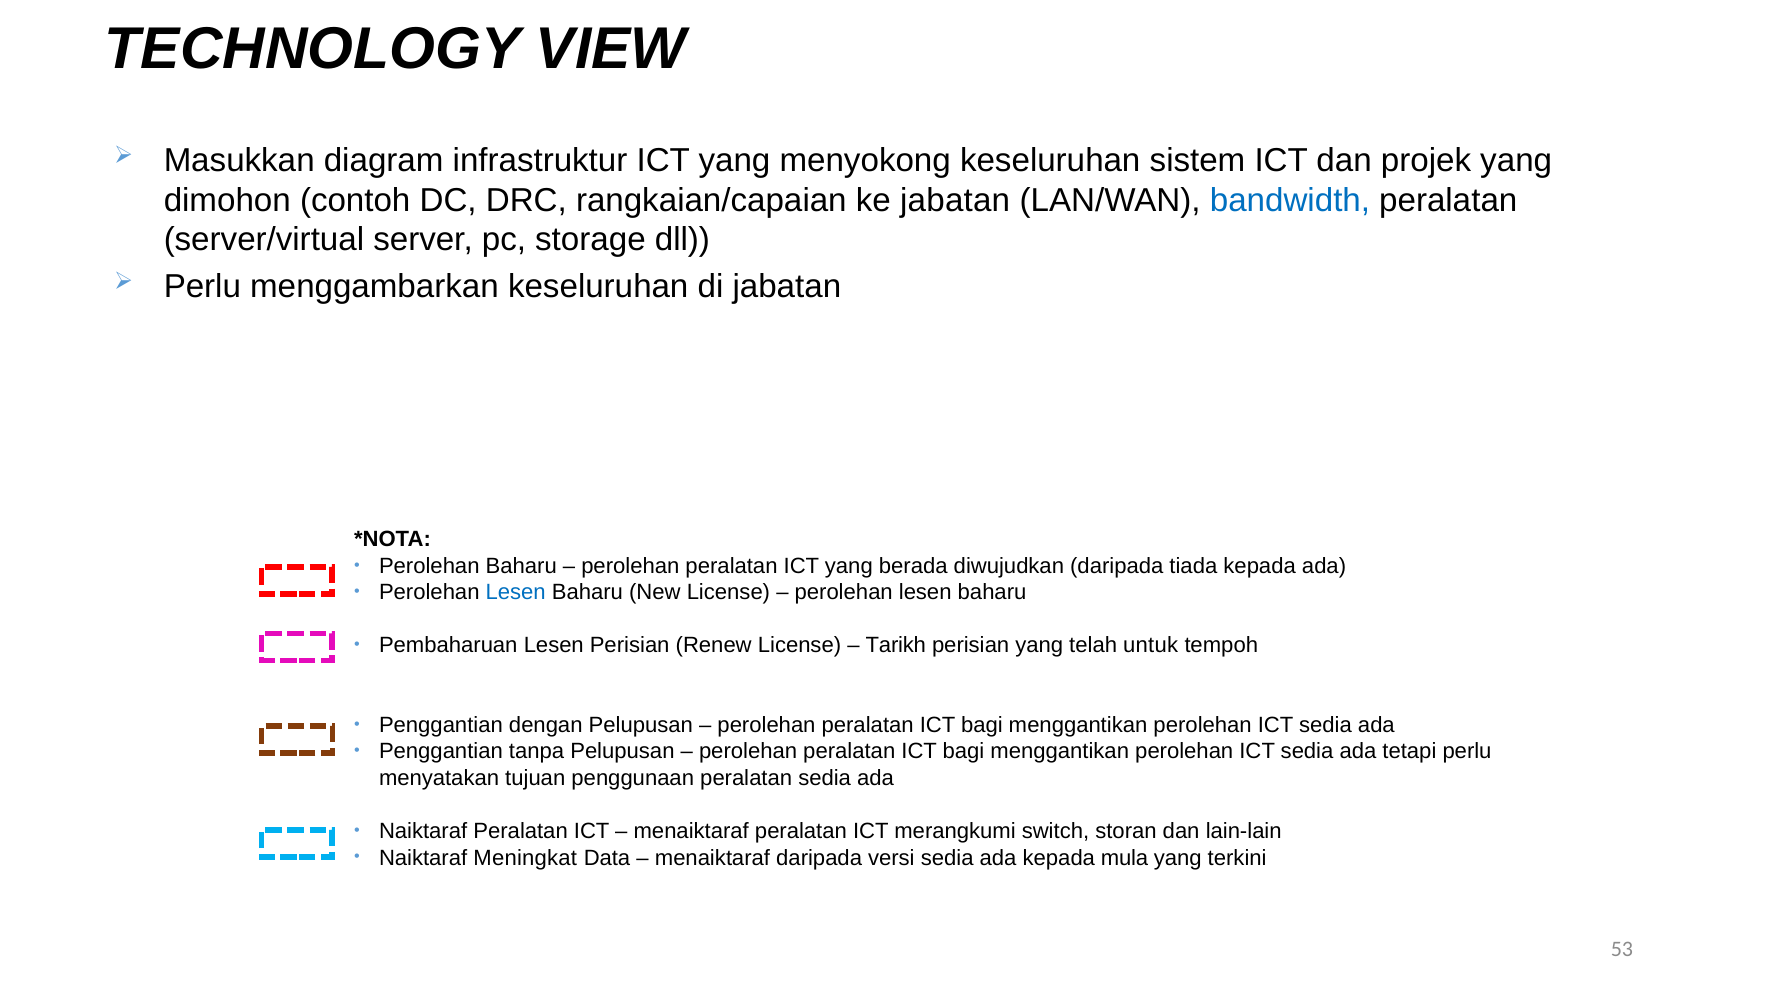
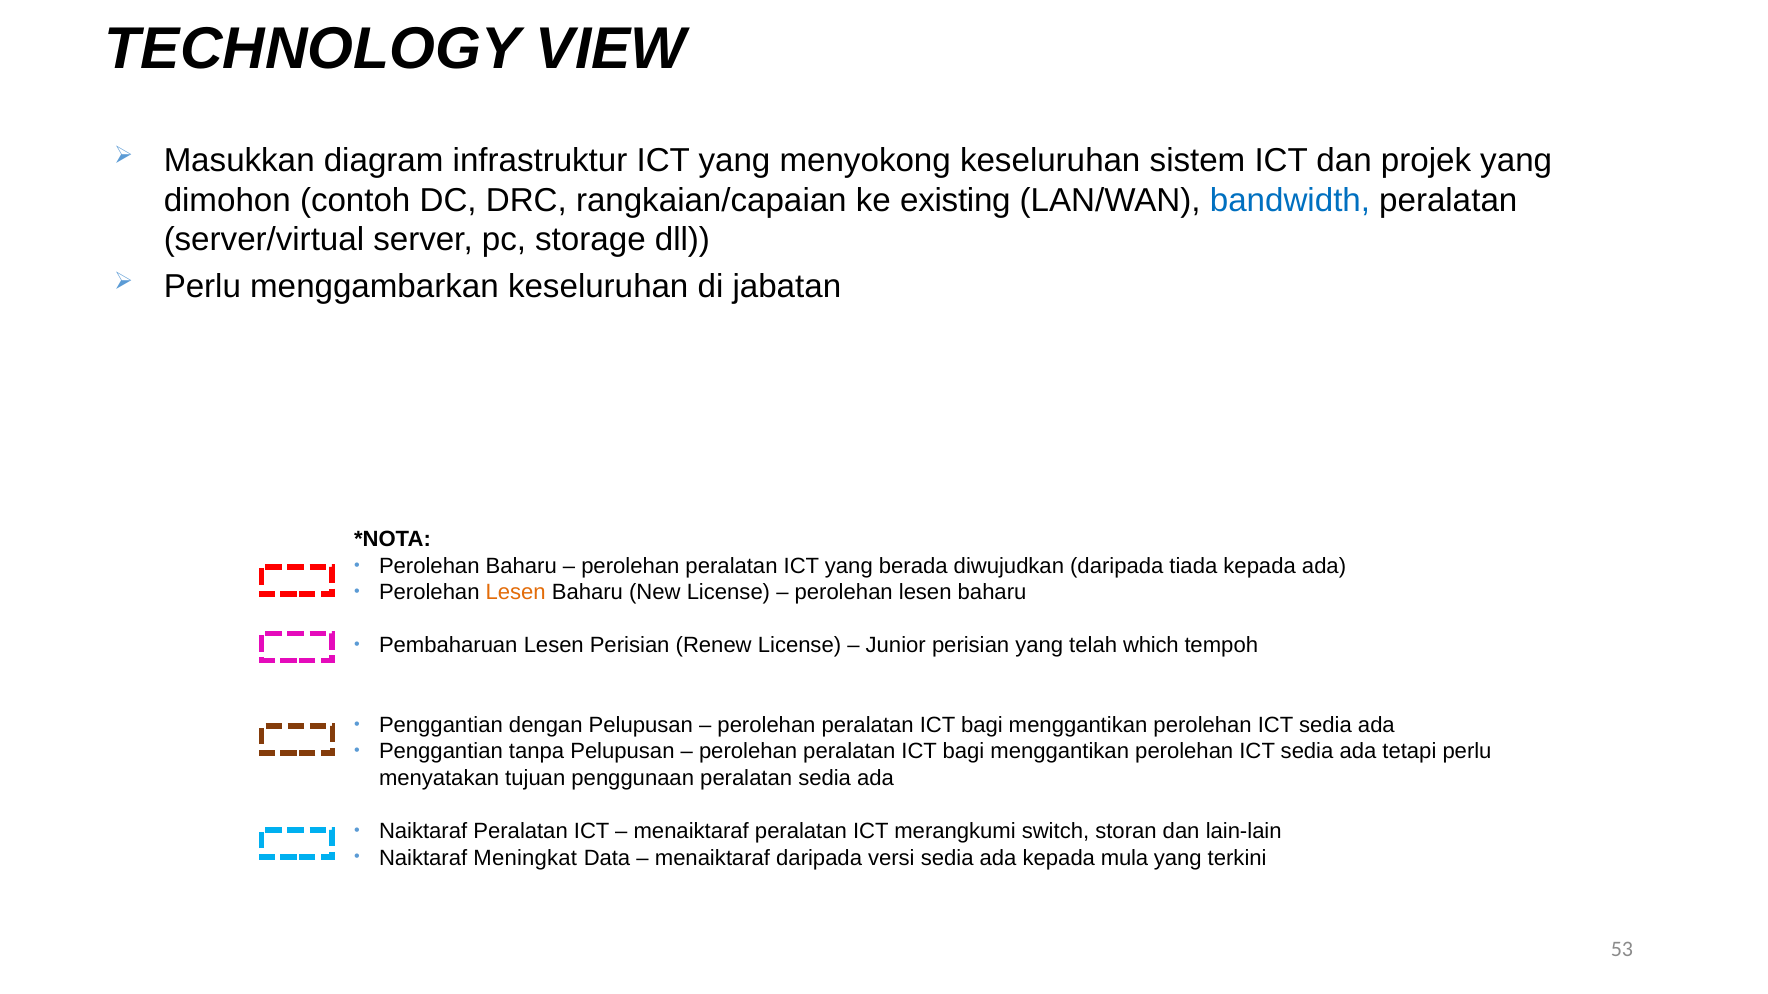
ke jabatan: jabatan -> existing (955, 200)
Lesen colour: blue -> orange (516, 593)
Tarikh: Tarikh -> Junior (896, 646)
untuk: untuk -> which (1151, 646)
